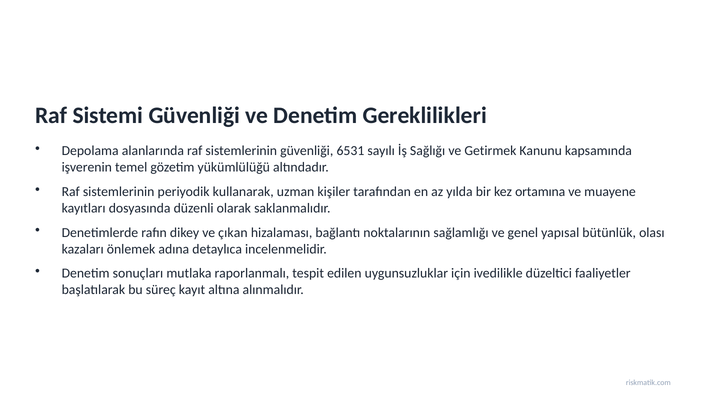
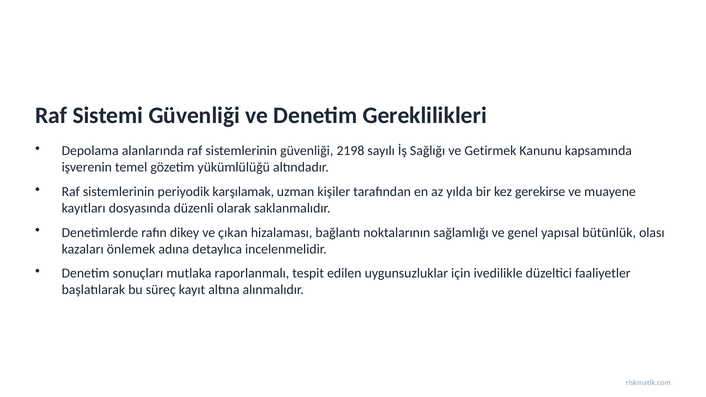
6531: 6531 -> 2198 (350, 151)
kullanarak: kullanarak -> karşılamak (243, 192)
ortamına: ortamına -> gerekirse (540, 192)
